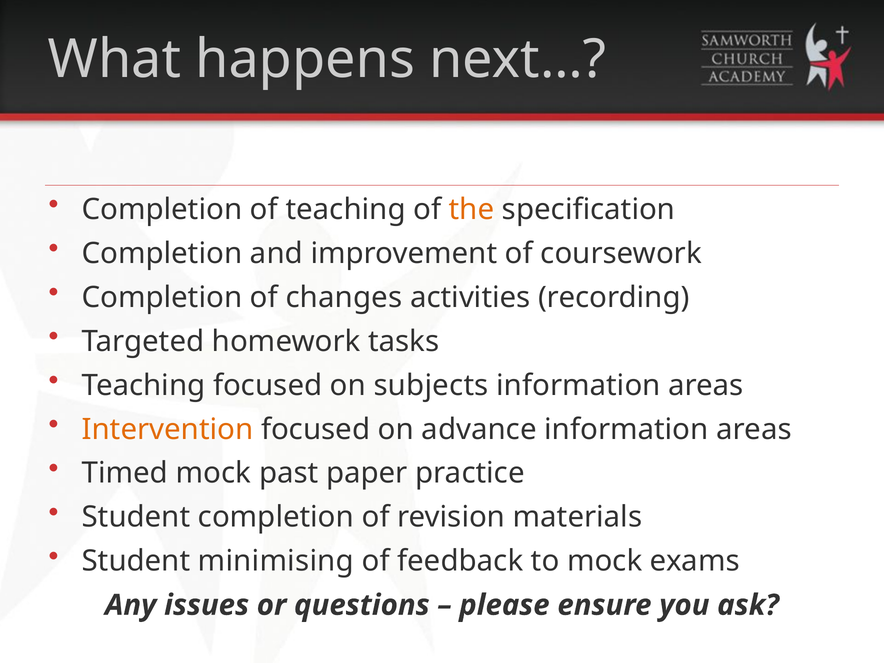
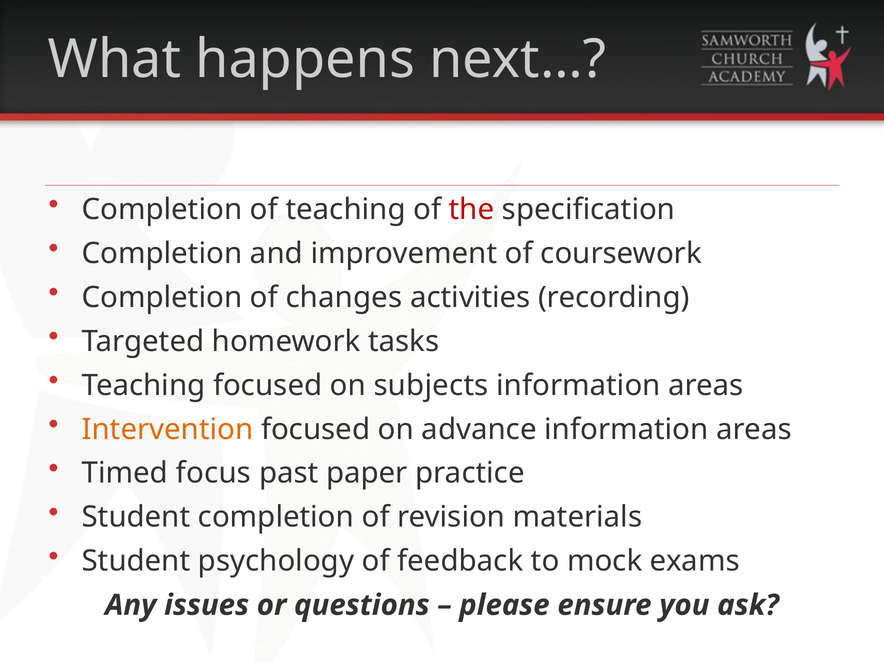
the colour: orange -> red (472, 210)
Timed mock: mock -> focus (213, 473)
minimising: minimising -> psychology (276, 561)
